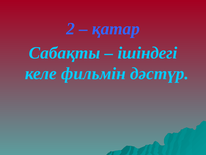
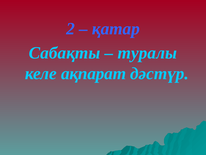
ішіндегі: ішіндегі -> туралы (147, 53)
фильмін: фильмін -> ақпарат (94, 73)
